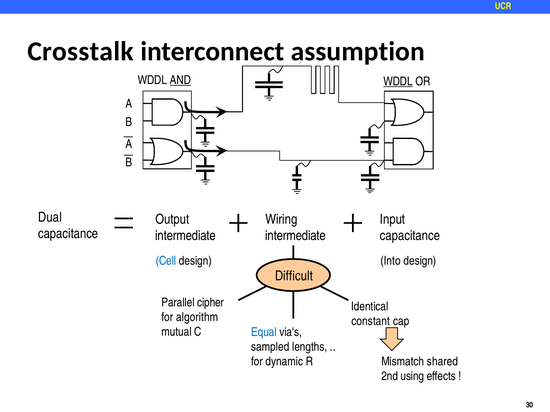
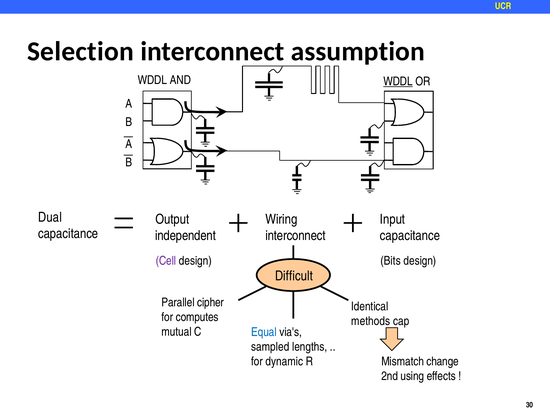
Crosstalk: Crosstalk -> Selection (80, 52)
AND underline: present -> none (180, 80)
intermediate: intermediate -> independent (186, 236)
intermediate: intermediate -> interconnect (295, 236)
Cell colour: blue -> purple (166, 261)
Into: Into -> Bits (391, 261)
algorithm: algorithm -> computes (197, 318)
constant: constant -> methods (371, 322)
shared: shared -> change (443, 362)
